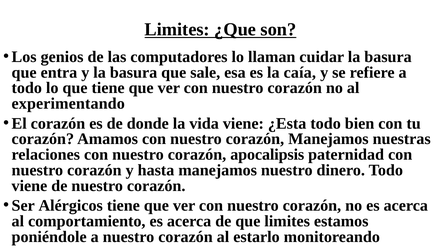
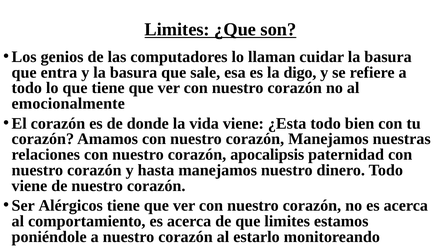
caía: caía -> digo (300, 72)
experimentando: experimentando -> emocionalmente (68, 104)
